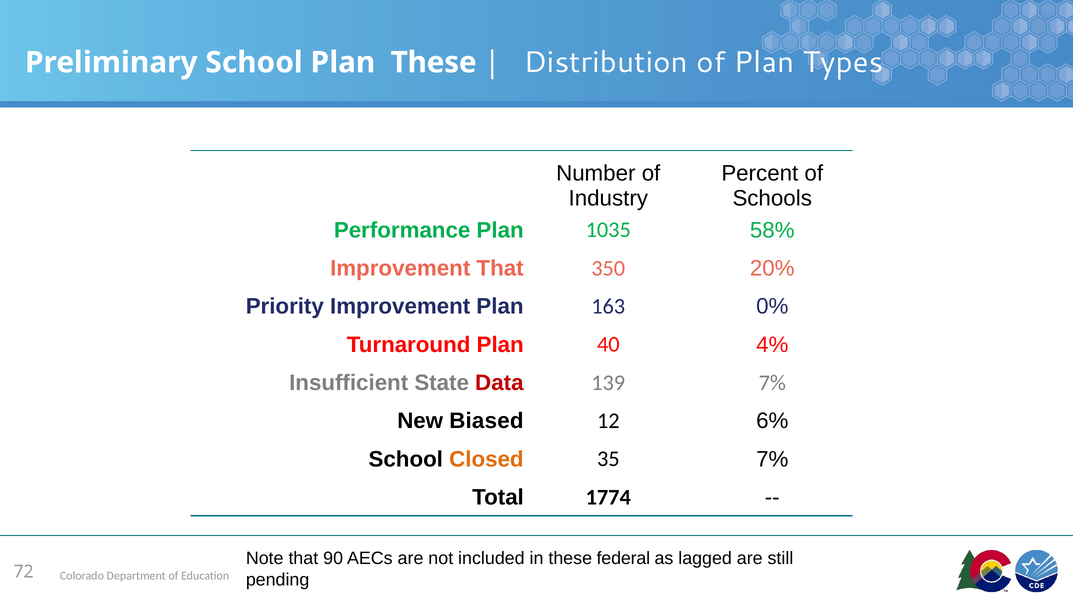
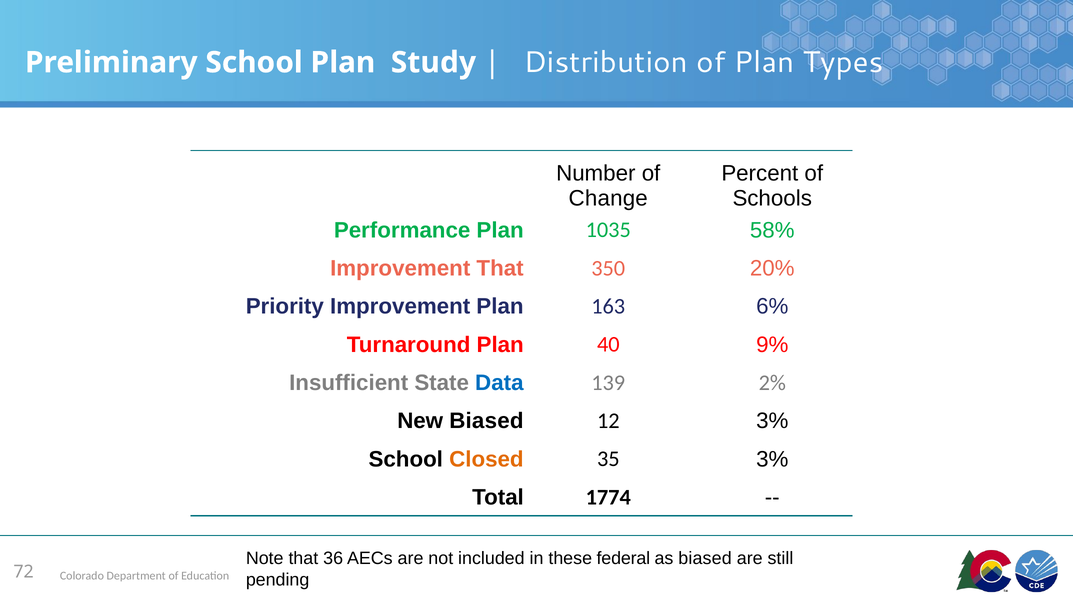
Plan These: These -> Study (433, 62)
Industry: Industry -> Change (608, 198)
0%: 0% -> 6% (772, 306)
4%: 4% -> 9% (772, 344)
Data colour: red -> blue (499, 383)
139 7%: 7% -> 2% (772, 382)
12 6%: 6% -> 3% (772, 421)
35 7%: 7% -> 3% (772, 459)
90: 90 -> 36 (333, 558)
as lagged: lagged -> biased (705, 558)
